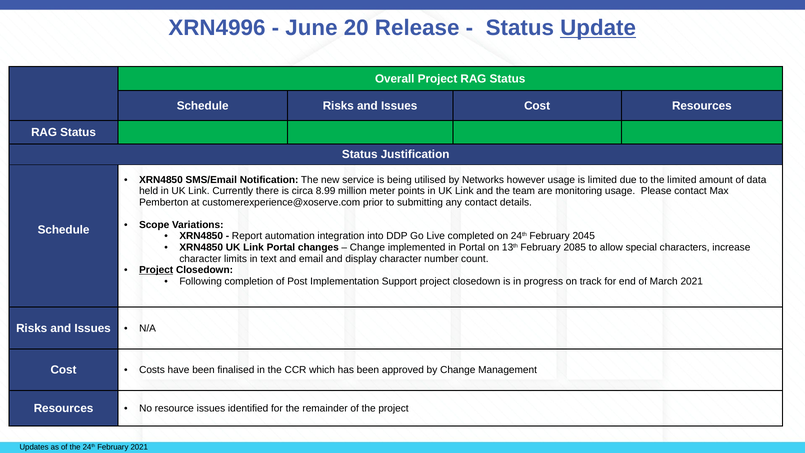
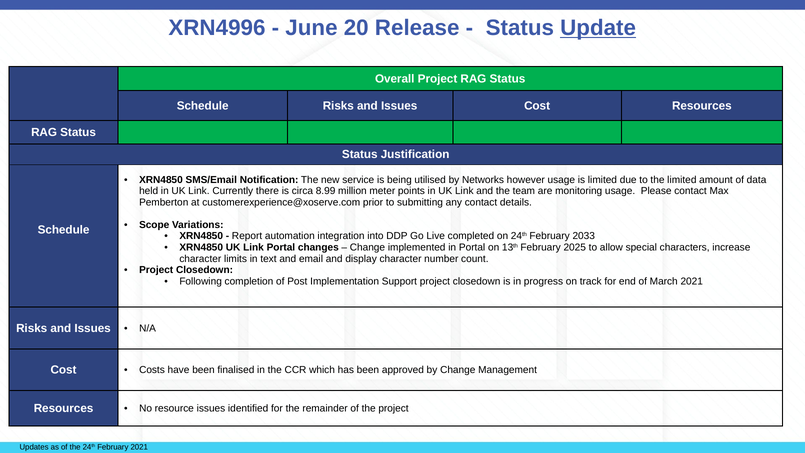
2045: 2045 -> 2033 (584, 236)
2085: 2085 -> 2025 (575, 247)
Project underline: present -> none (156, 270)
